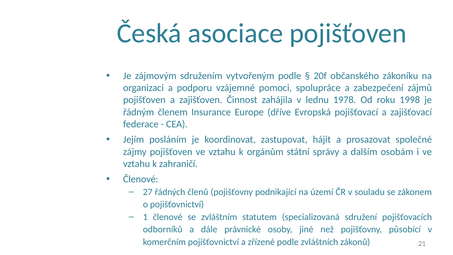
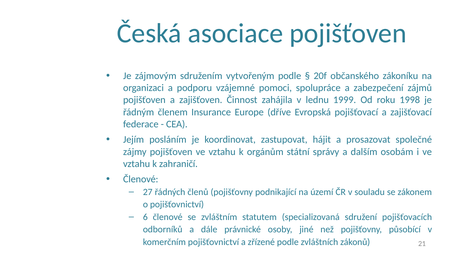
1978: 1978 -> 1999 (345, 100)
1: 1 -> 6 (145, 217)
